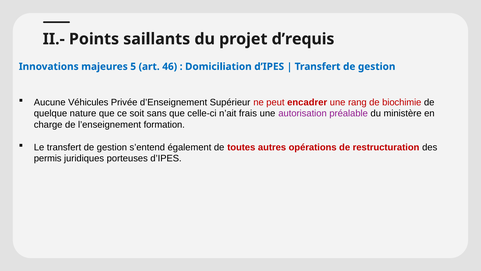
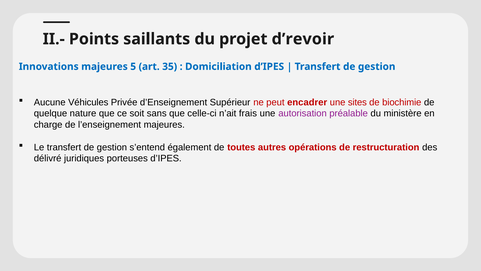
d’requis: d’requis -> d’revoir (303, 39)
46: 46 -> 35 (170, 66)
rang: rang -> sites (357, 102)
l’enseignement formation: formation -> majeures (164, 125)
permis: permis -> délivré (48, 158)
